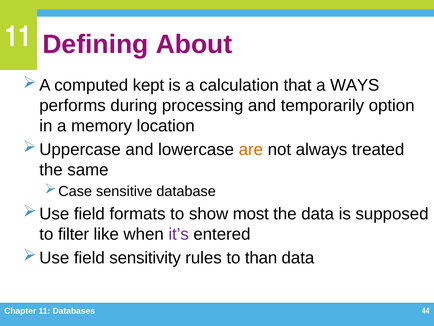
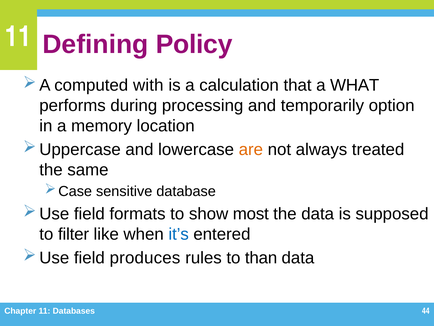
About: About -> Policy (194, 44)
kept: kept -> with (148, 85)
WAYS: WAYS -> WHAT (355, 85)
it’s colour: purple -> blue (179, 234)
sensitivity: sensitivity -> produces (145, 257)
